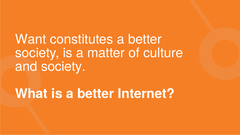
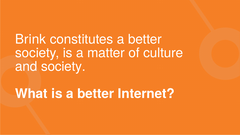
Want: Want -> Brink (31, 39)
